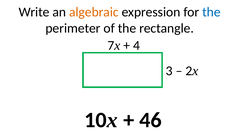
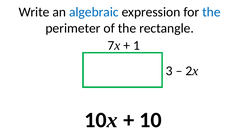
algebraic colour: orange -> blue (94, 12)
4: 4 -> 1 (137, 46)
46: 46 -> 10 (150, 121)
